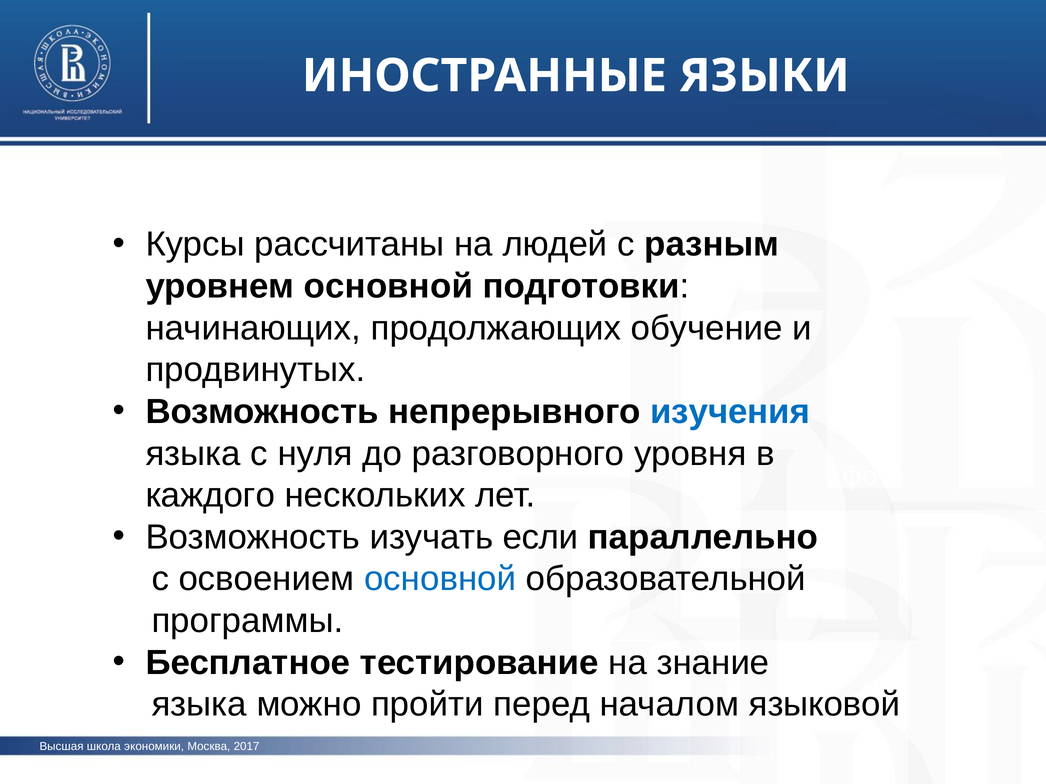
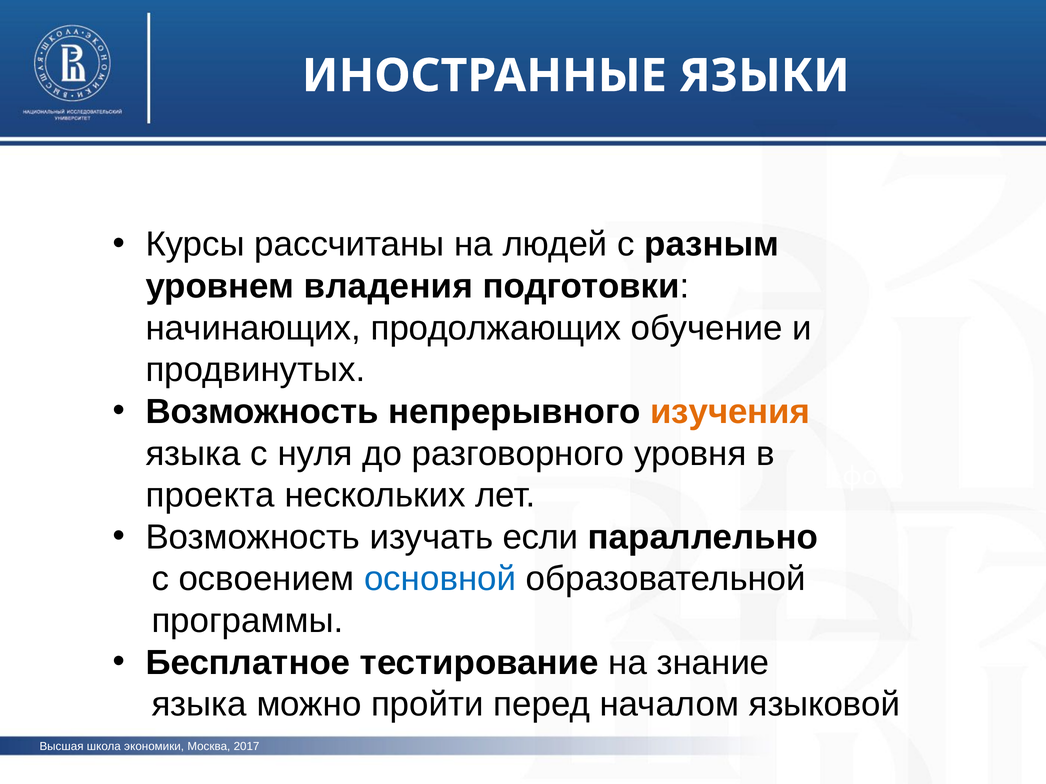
уровнем основной: основной -> владения (388, 286)
изучения colour: blue -> orange (730, 412)
каждого: каждого -> проекта (210, 496)
